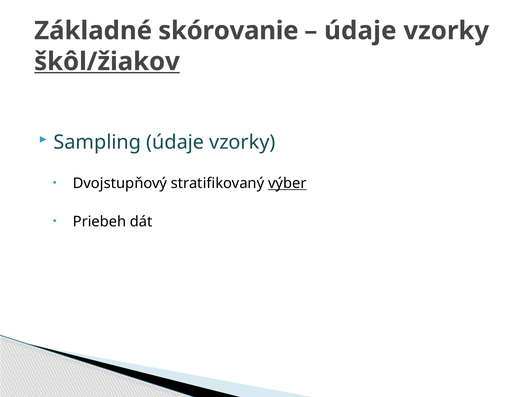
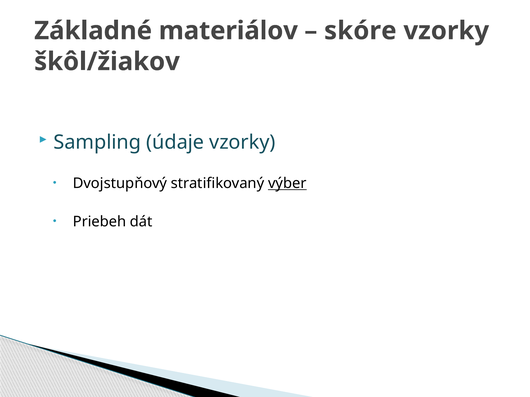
skórovanie: skórovanie -> materiálov (228, 31)
údaje: údaje -> skóre (360, 31)
škôl/žiakov underline: present -> none (107, 62)
